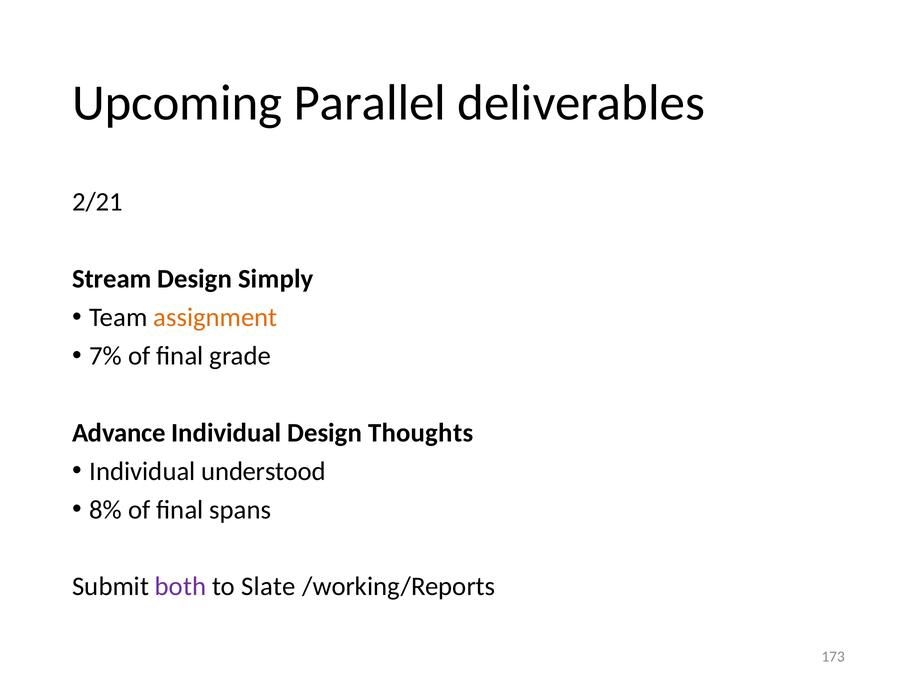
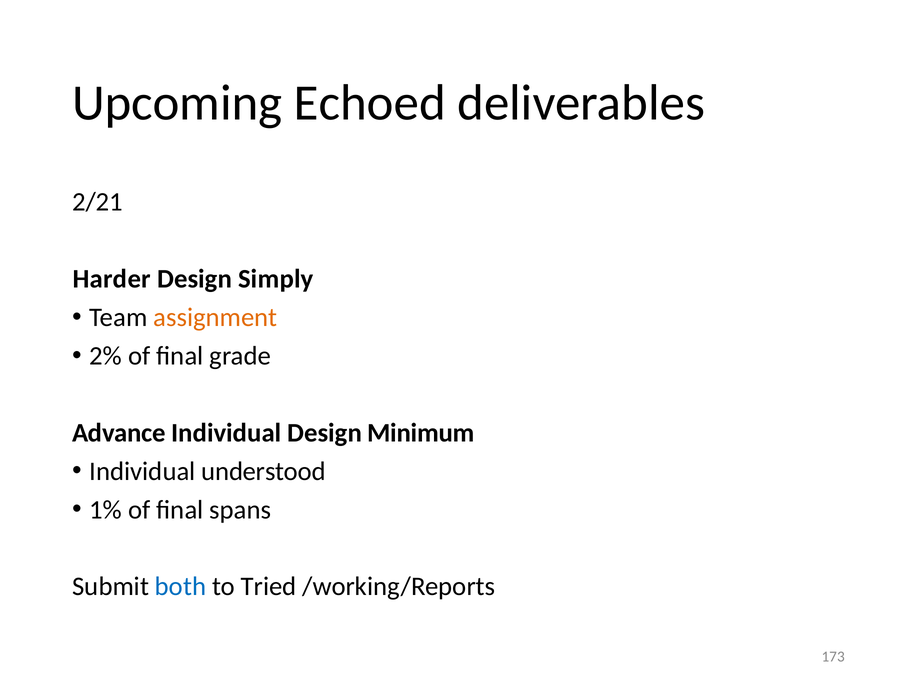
Parallel: Parallel -> Echoed (370, 103)
Stream: Stream -> Harder (112, 279)
7%: 7% -> 2% (106, 356)
Thoughts: Thoughts -> Minimum (421, 433)
8%: 8% -> 1% (106, 510)
both colour: purple -> blue (181, 586)
Slate: Slate -> Tried (269, 586)
